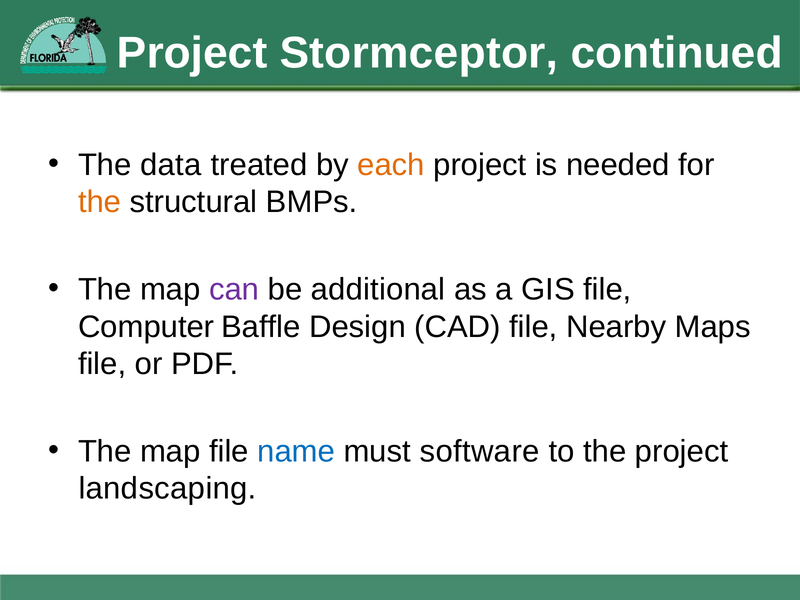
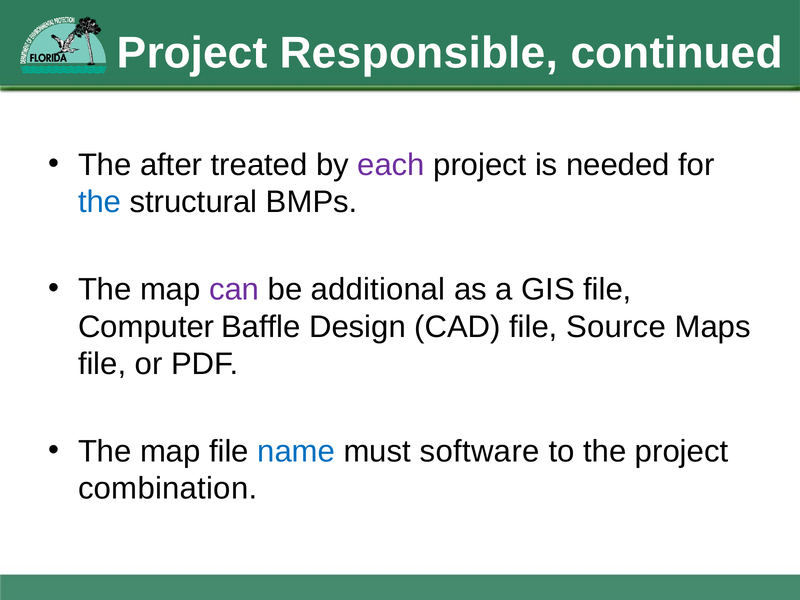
Stormceptor: Stormceptor -> Responsible (419, 53)
data: data -> after (171, 165)
each colour: orange -> purple (391, 165)
the colour: orange -> blue (100, 202)
Nearby: Nearby -> Source (616, 327)
landscaping: landscaping -> combination (168, 489)
